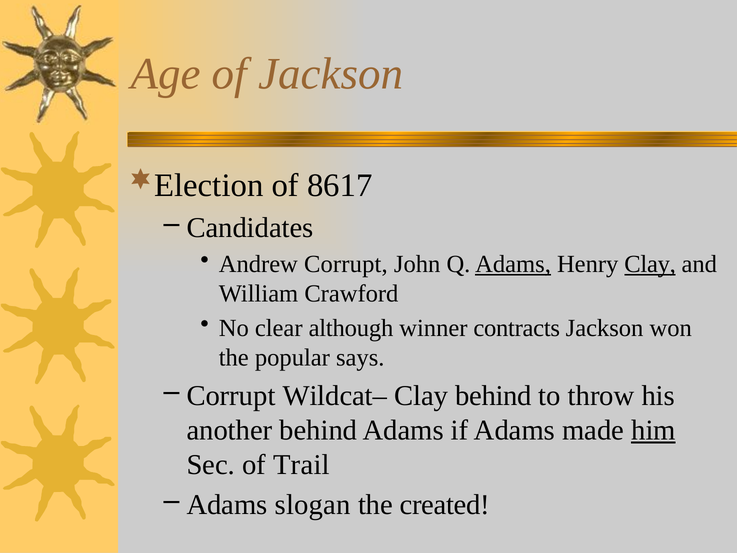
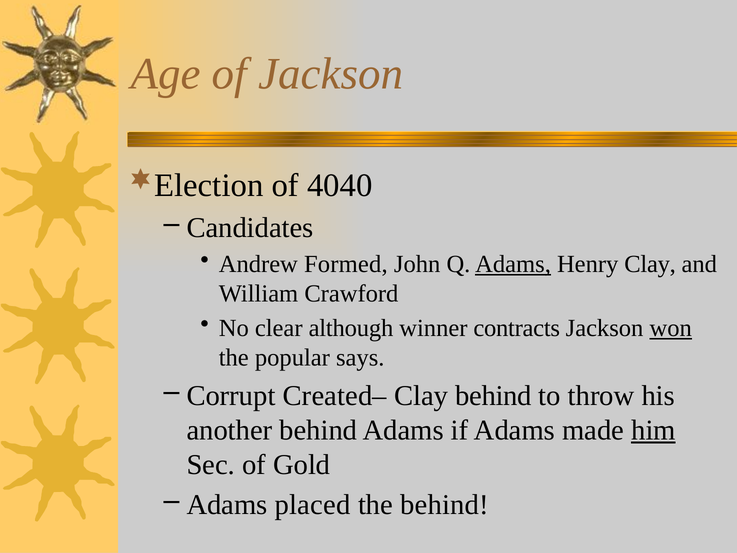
8617: 8617 -> 4040 (340, 185)
Andrew Corrupt: Corrupt -> Formed (346, 264)
Clay underline: present -> none (650, 264)
won underline: none -> present (671, 328)
Wildcat–: Wildcat– -> Created– (335, 396)
Trail: Trail -> Gold (302, 464)
slogan: slogan -> placed (313, 505)
the created: created -> behind (444, 505)
